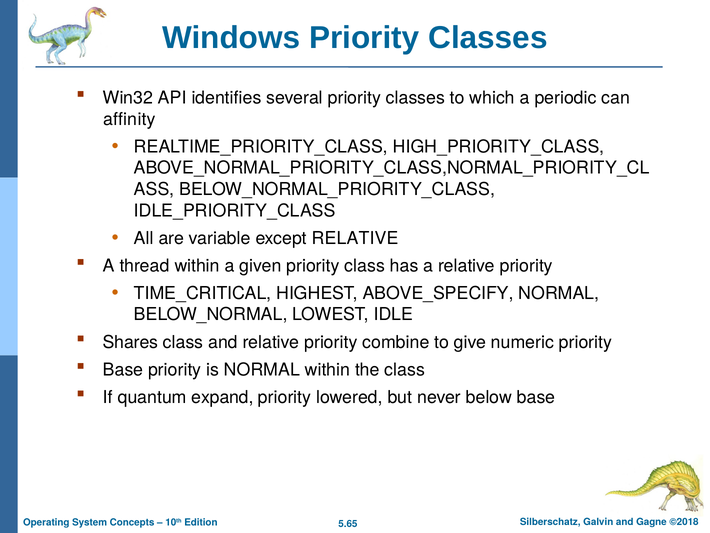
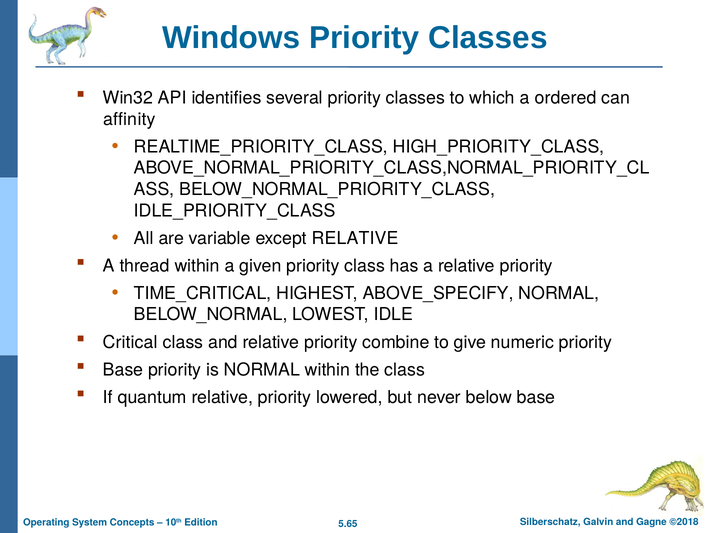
periodic: periodic -> ordered (565, 98)
Shares: Shares -> Critical (130, 342)
quantum expand: expand -> relative (222, 397)
